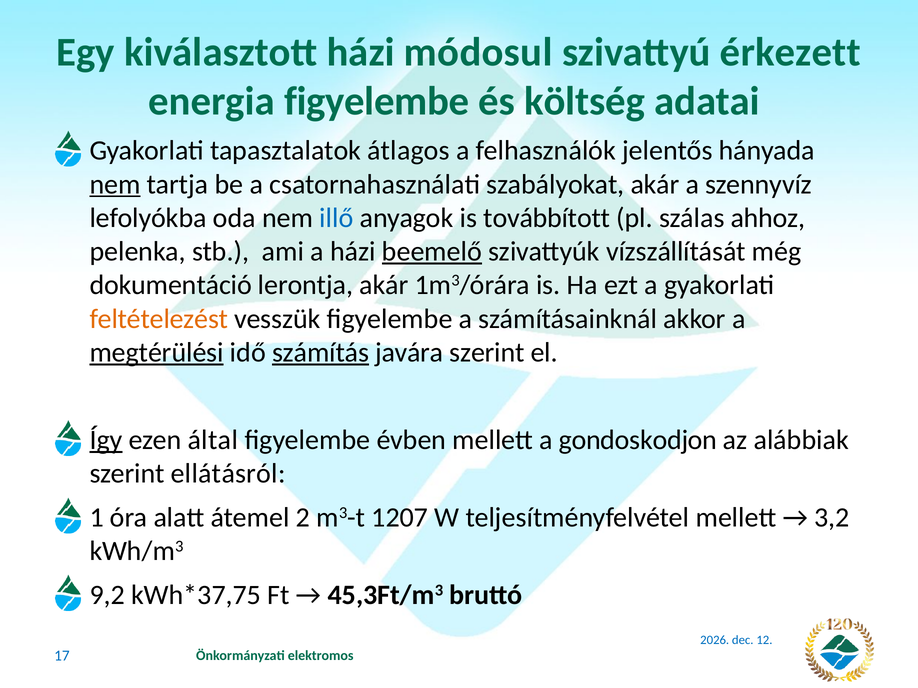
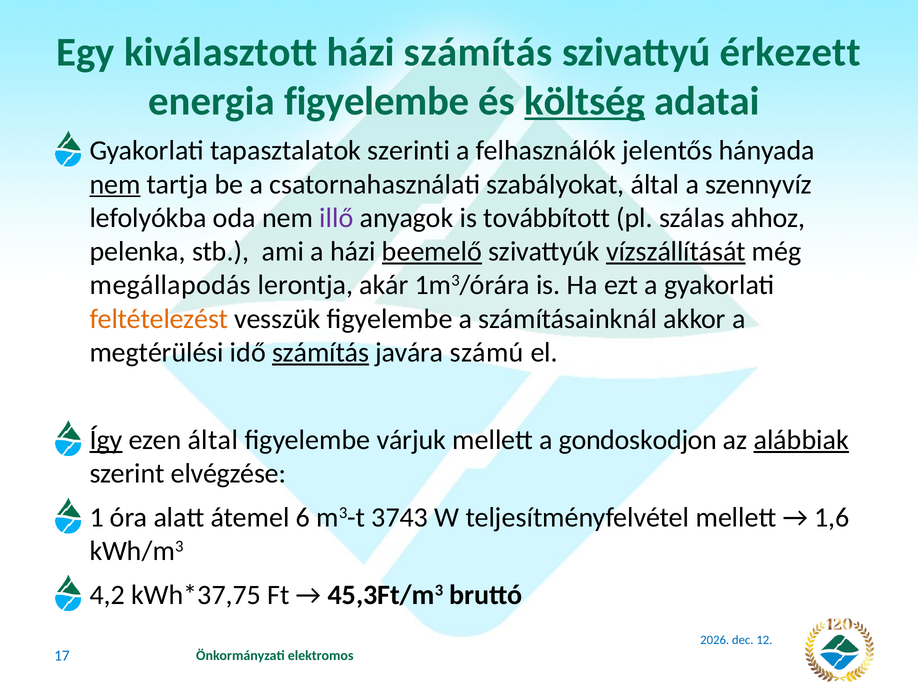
házi módosul: módosul -> számítás (478, 52)
költség underline: none -> present (585, 101)
átlagos: átlagos -> szerinti (409, 151)
szabályokat akár: akár -> által (655, 184)
illő colour: blue -> purple (336, 218)
vízszállítását underline: none -> present (676, 252)
dokumentáció: dokumentáció -> megállapodás (170, 285)
megtérülési underline: present -> none (157, 353)
javára szerint: szerint -> számú (487, 353)
évben: évben -> várjuk (411, 440)
alábbiak underline: none -> present (801, 440)
ellátásról: ellátásról -> elvégzése (228, 474)
2: 2 -> 6 (303, 518)
1207: 1207 -> 3743 (400, 518)
3,2: 3,2 -> 1,6 (832, 518)
9,2: 9,2 -> 4,2 (107, 595)
